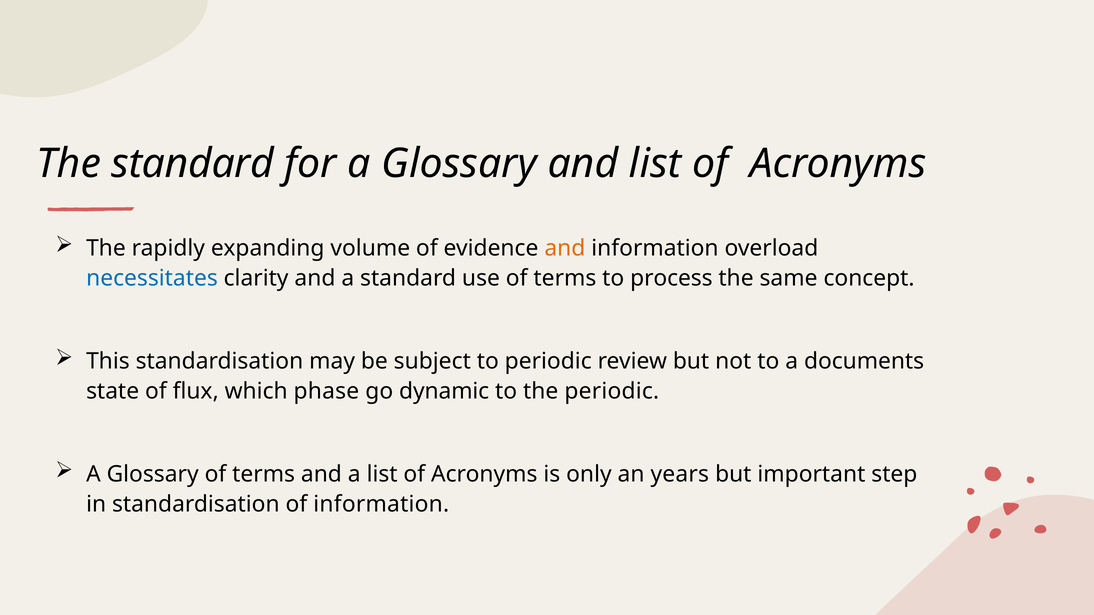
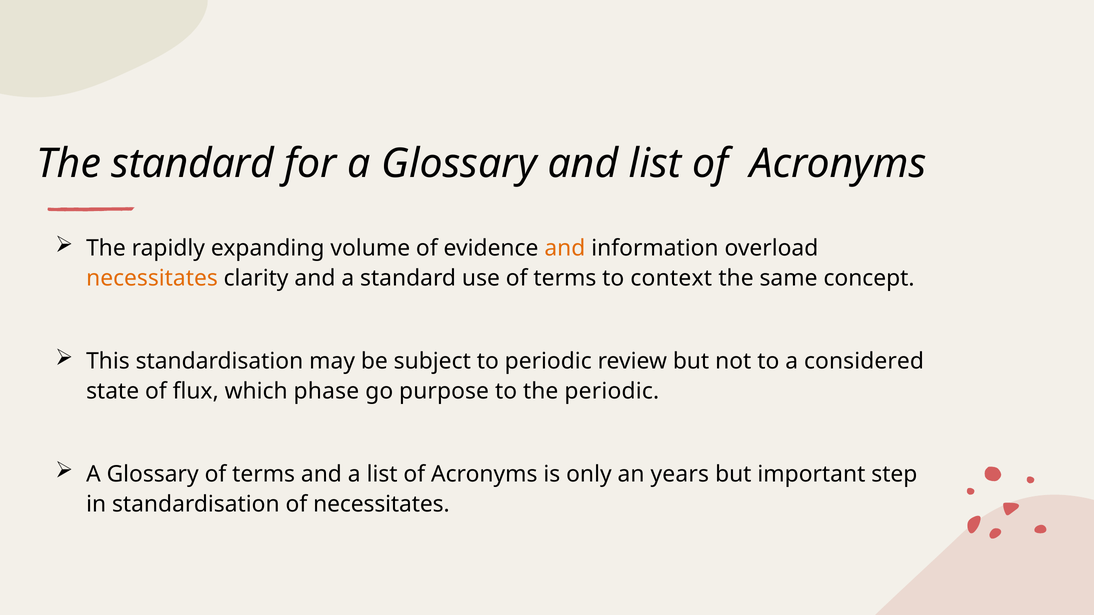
necessitates colour: blue -> orange (152, 278)
process: process -> context (671, 278)
documents: documents -> considered (864, 361)
dynamic: dynamic -> purpose (444, 391)
of information: information -> necessitates (381, 505)
